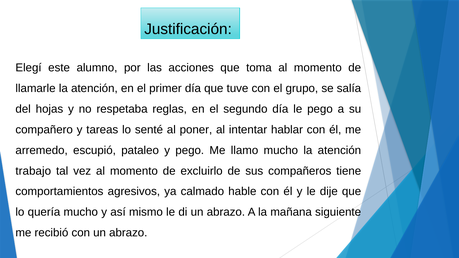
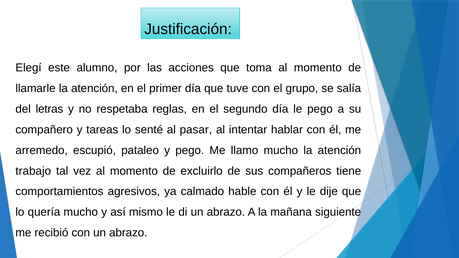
hojas: hojas -> letras (49, 109)
poner: poner -> pasar (196, 130)
